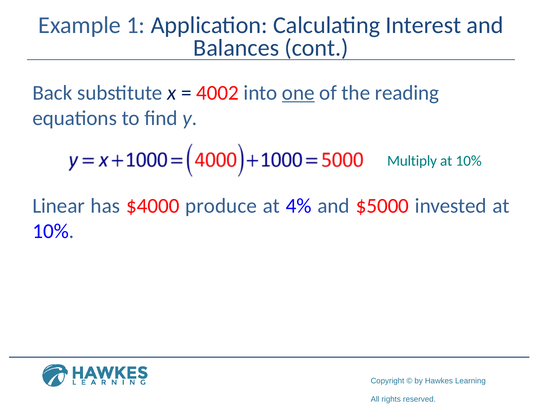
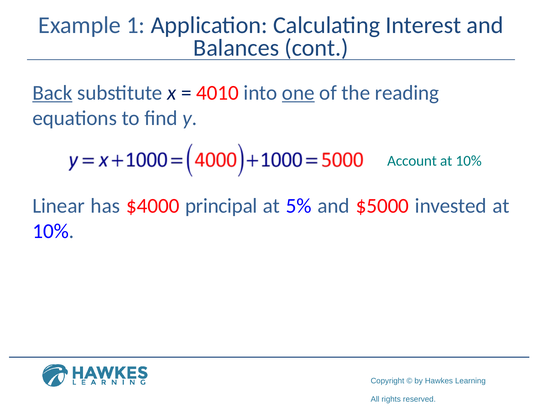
Back underline: none -> present (52, 93)
4002: 4002 -> 4010 (218, 93)
Multiply: Multiply -> Account (412, 161)
produce: produce -> principal (221, 206)
4%: 4% -> 5% (299, 206)
